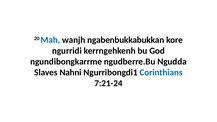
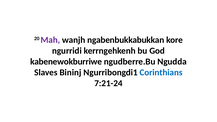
Mah colour: blue -> purple (50, 40)
ngundibongkarrme: ngundibongkarrme -> kabenewokburriwe (66, 62)
Nahni: Nahni -> Bininj (70, 73)
